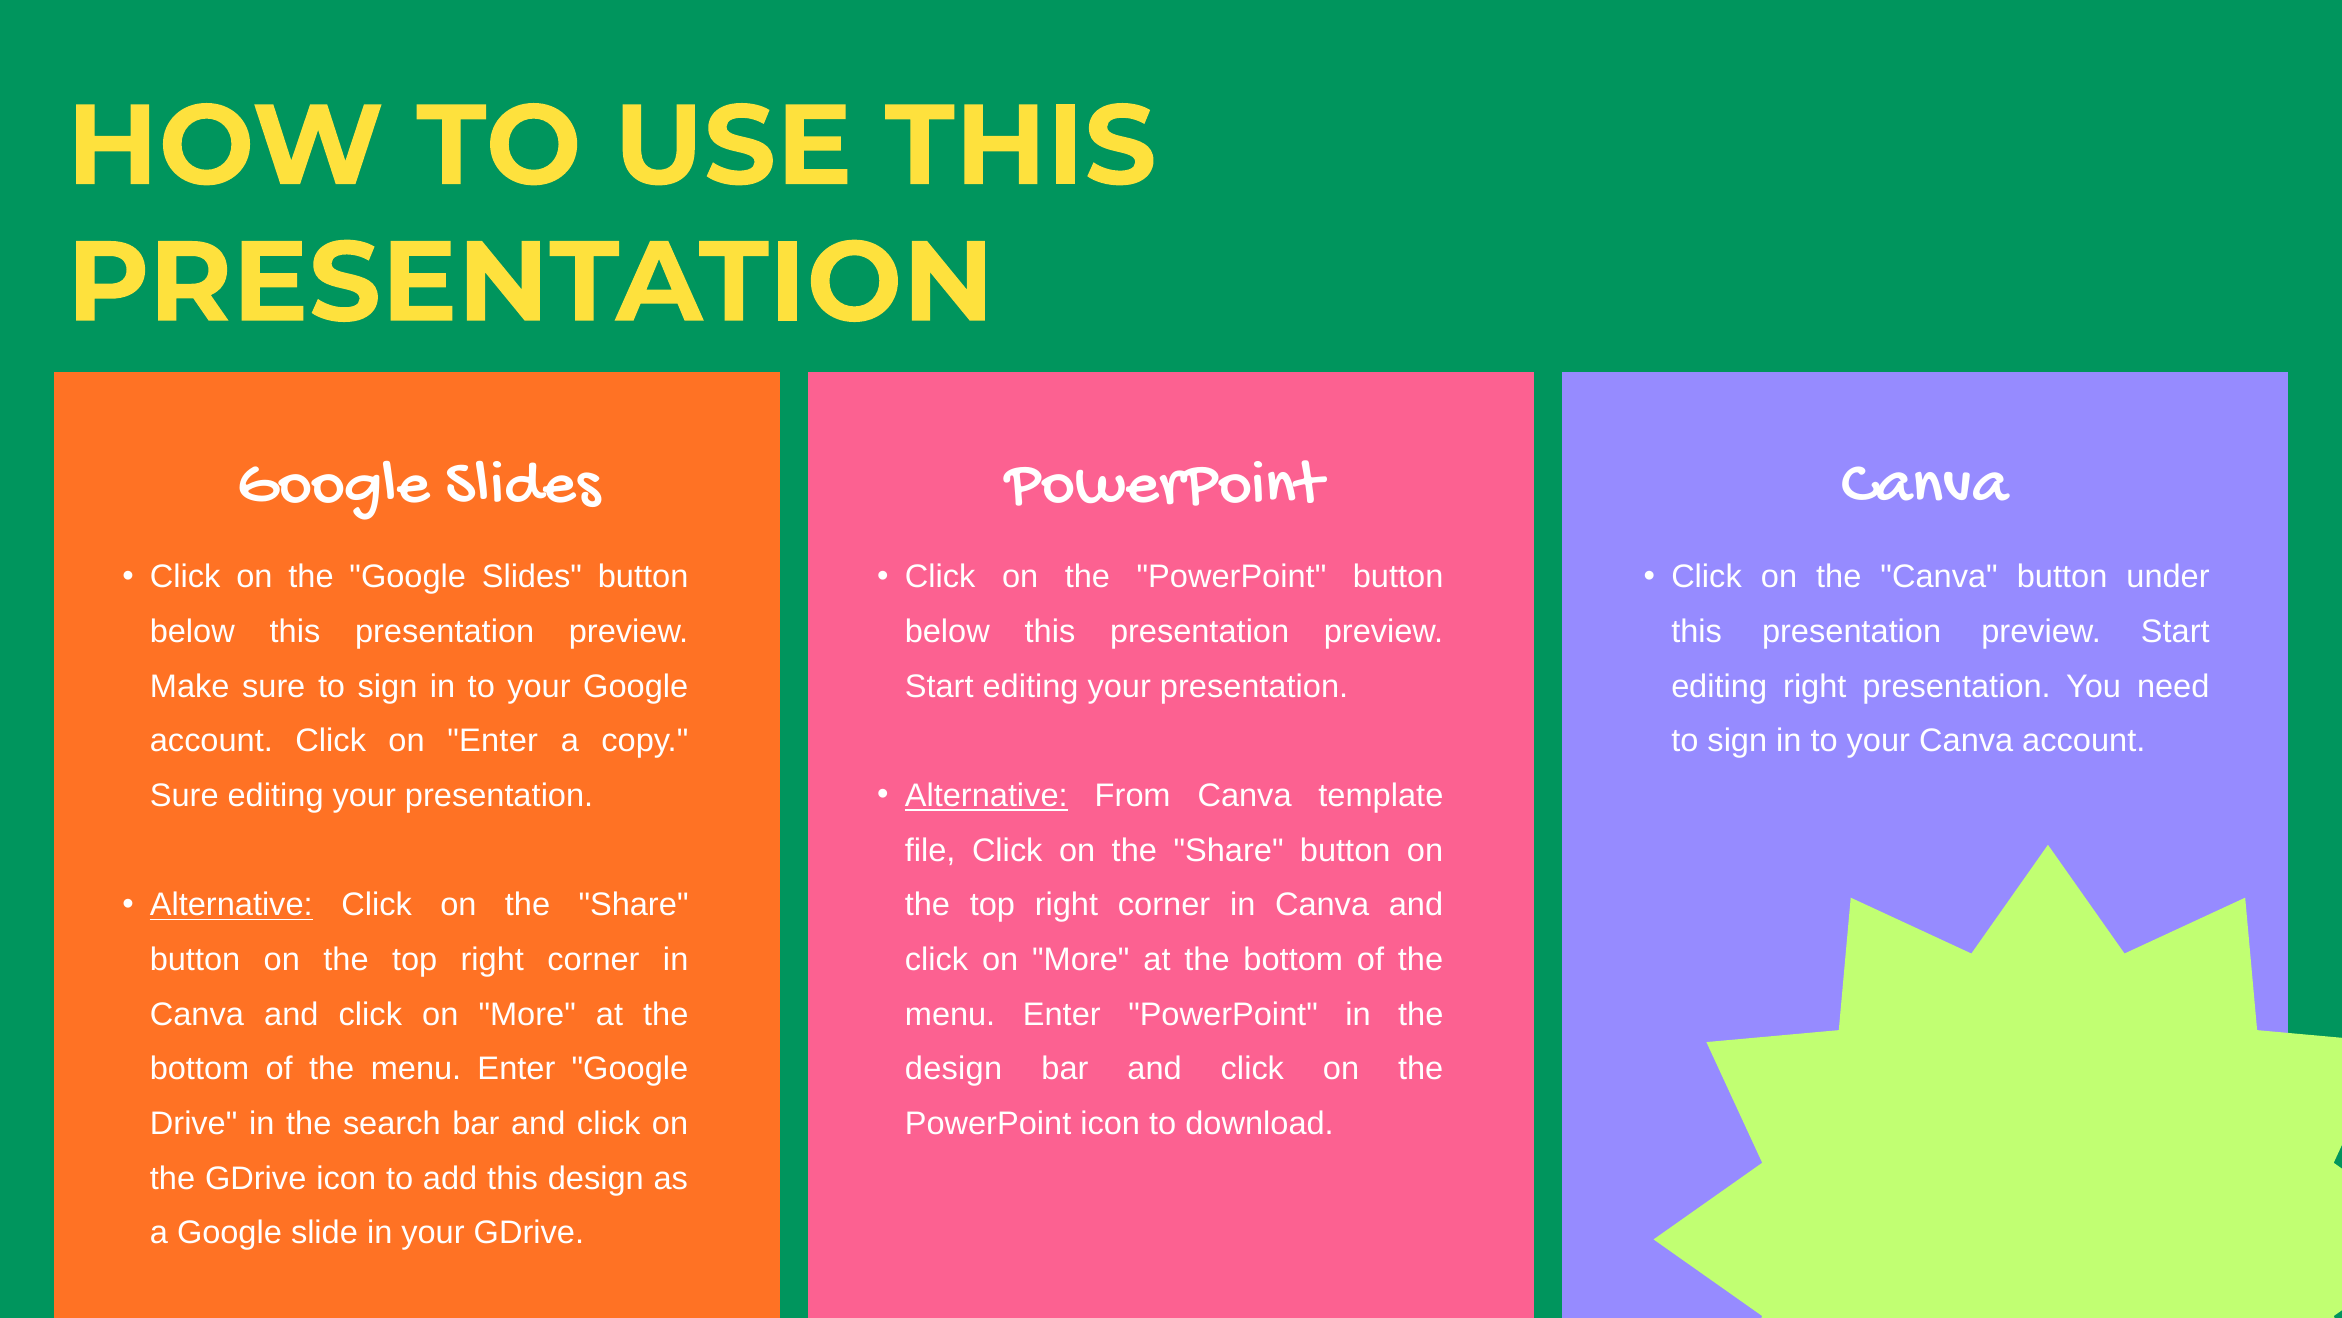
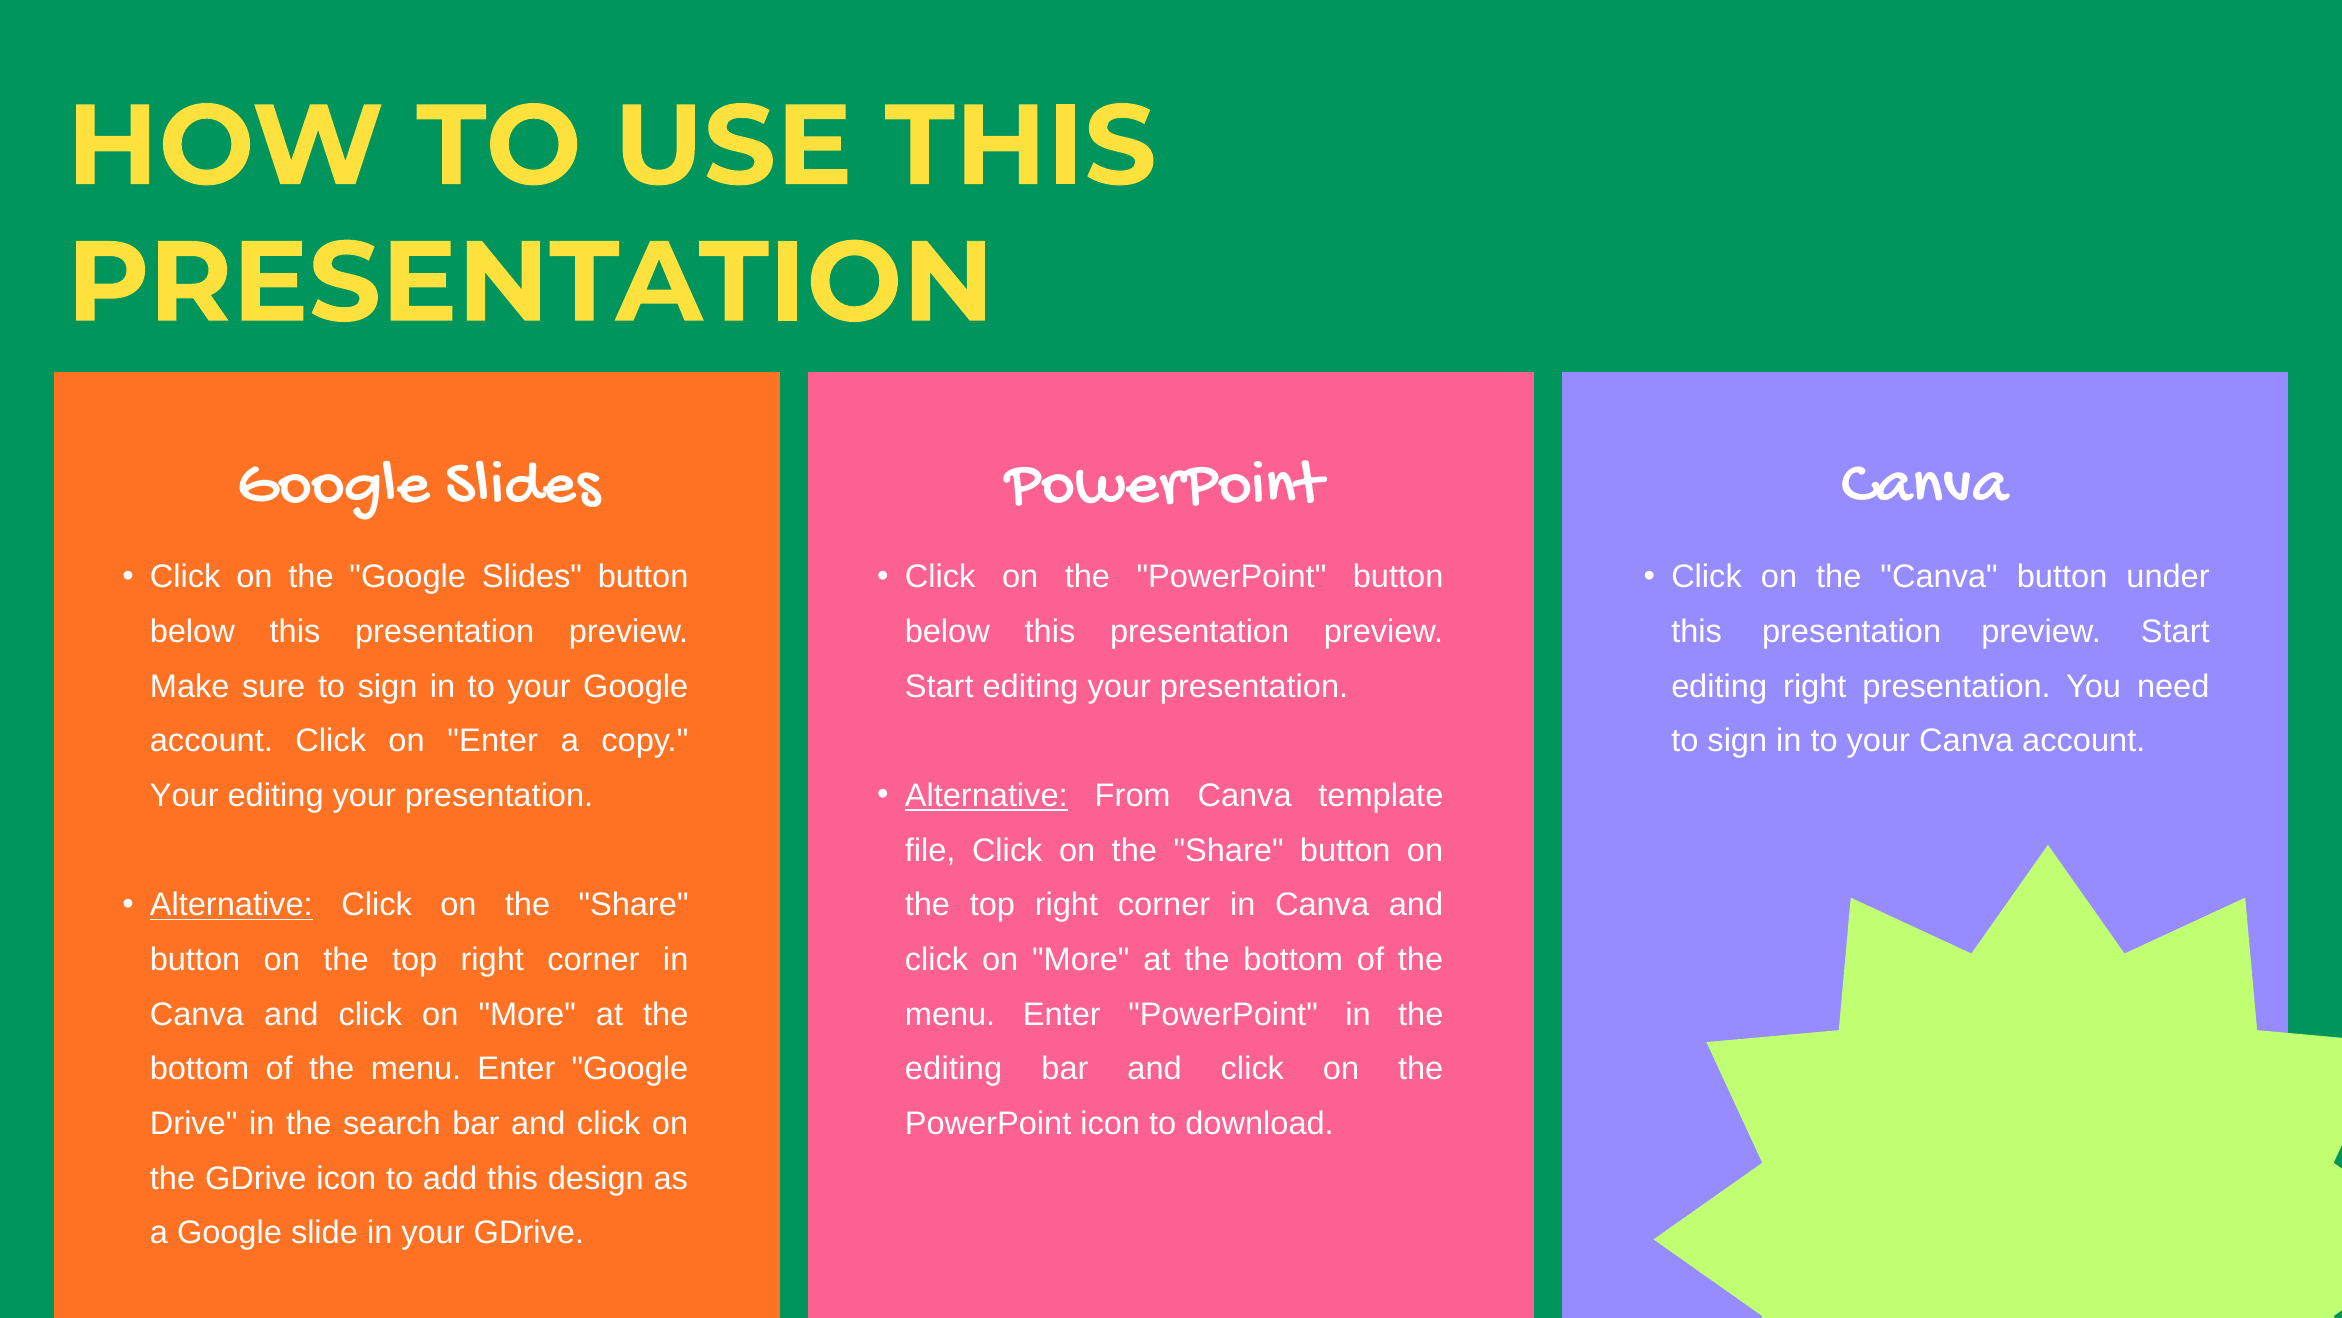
Sure: Sure -> Your (184, 795)
design: design -> editing (954, 1069)
